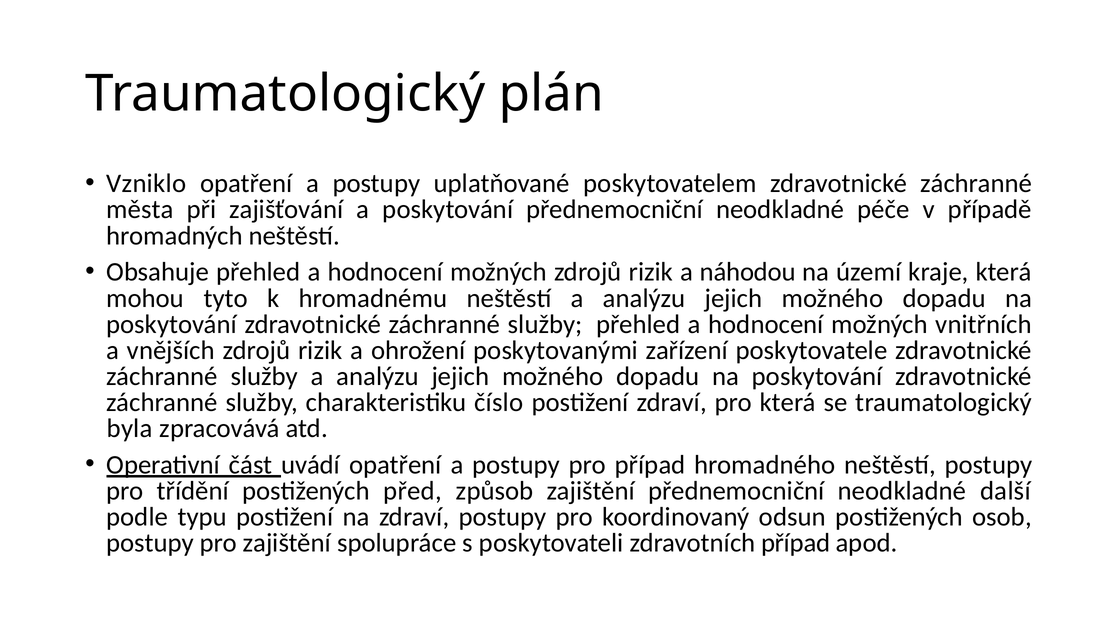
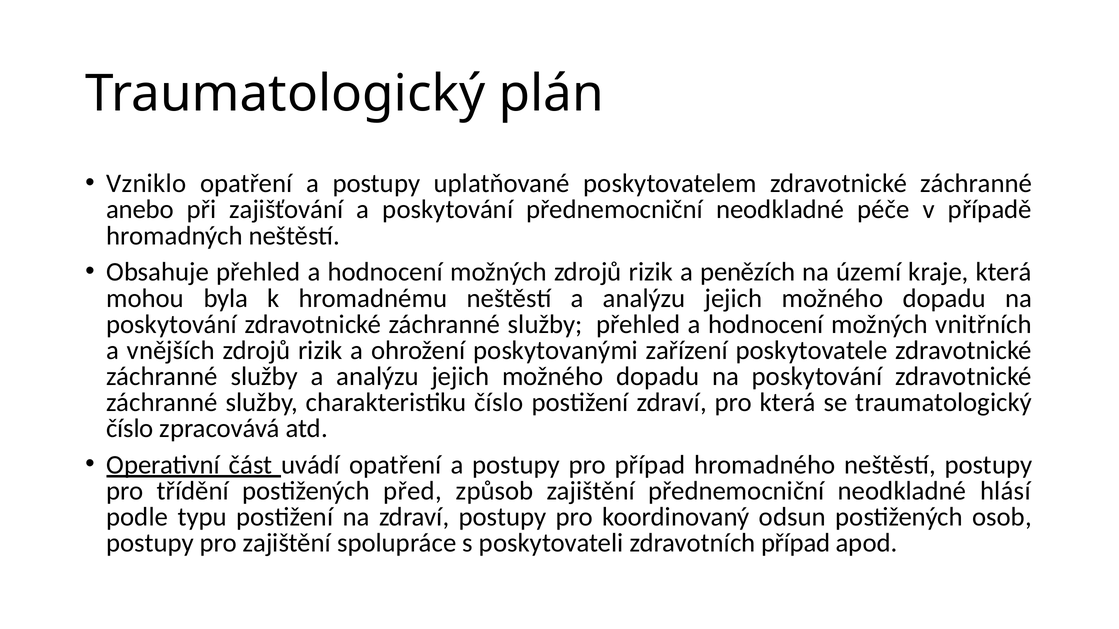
města: města -> anebo (140, 210)
náhodou: náhodou -> penězích (748, 272)
tyto: tyto -> byla (226, 298)
byla: byla -> číslo (130, 429)
další: další -> hlásí (1005, 491)
